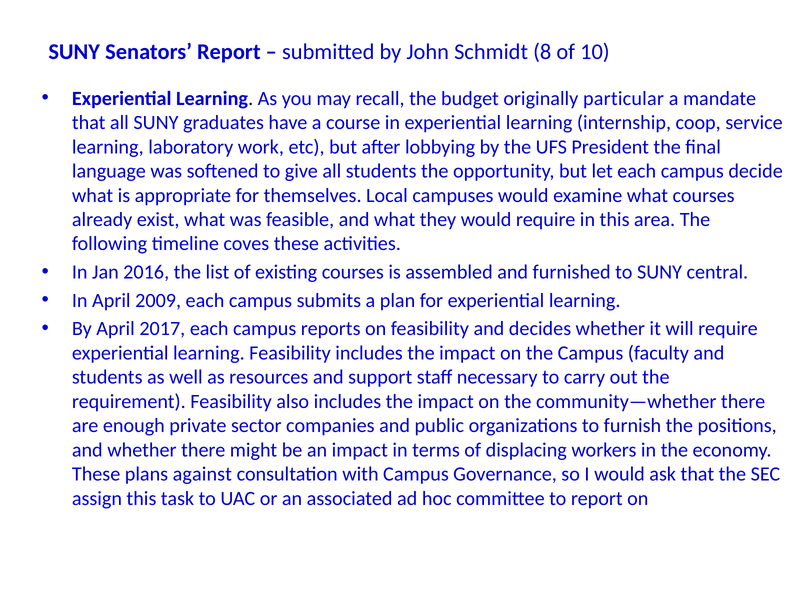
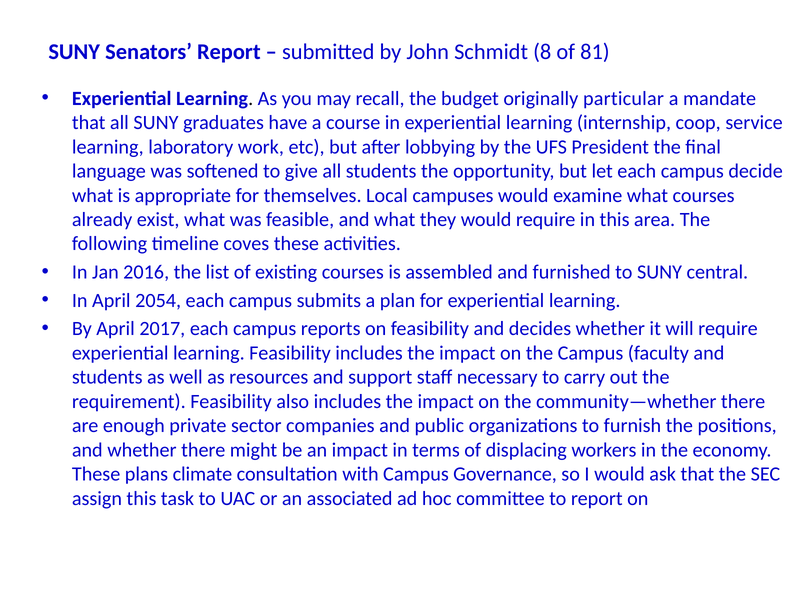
10: 10 -> 81 (595, 52)
2009: 2009 -> 2054 (158, 300)
against: against -> climate (202, 474)
